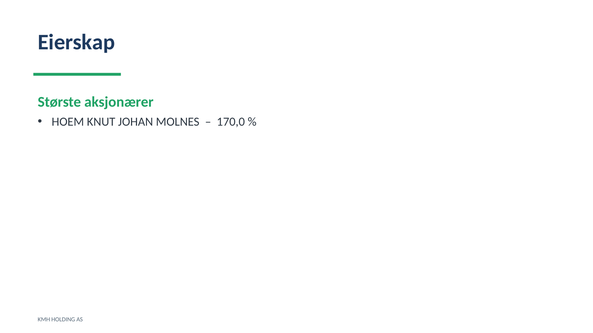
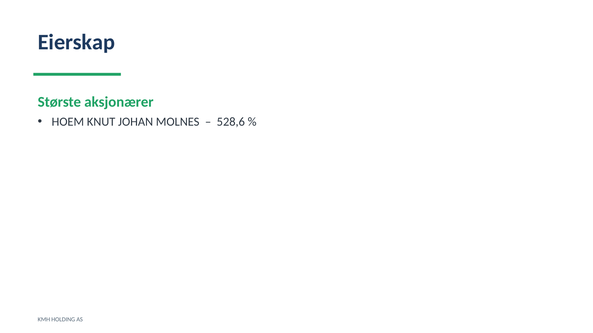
170,0: 170,0 -> 528,6 (231, 122)
